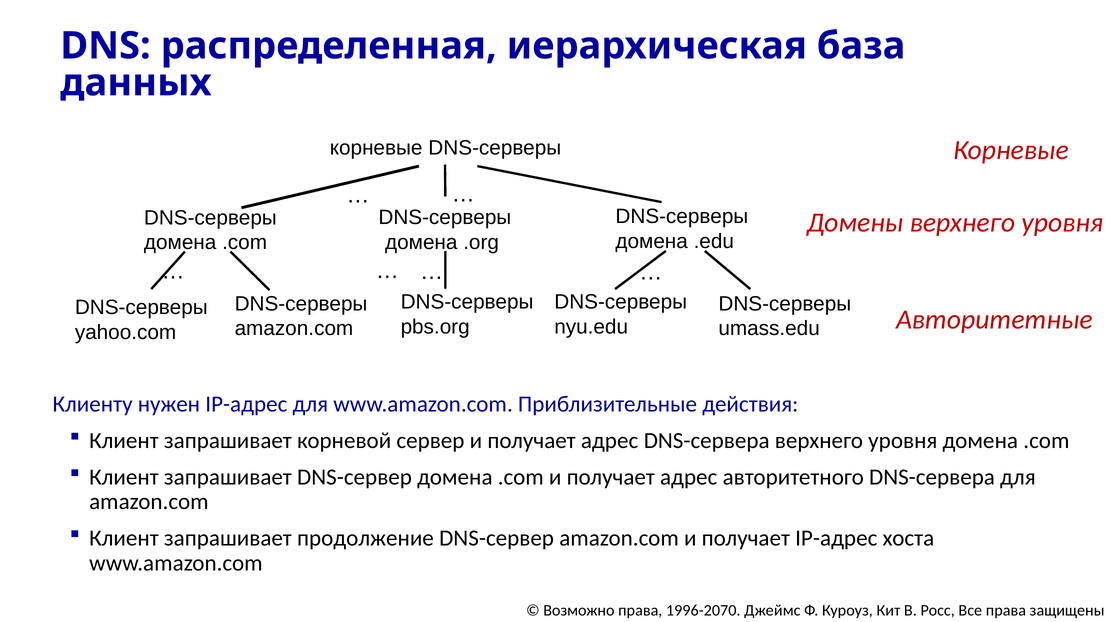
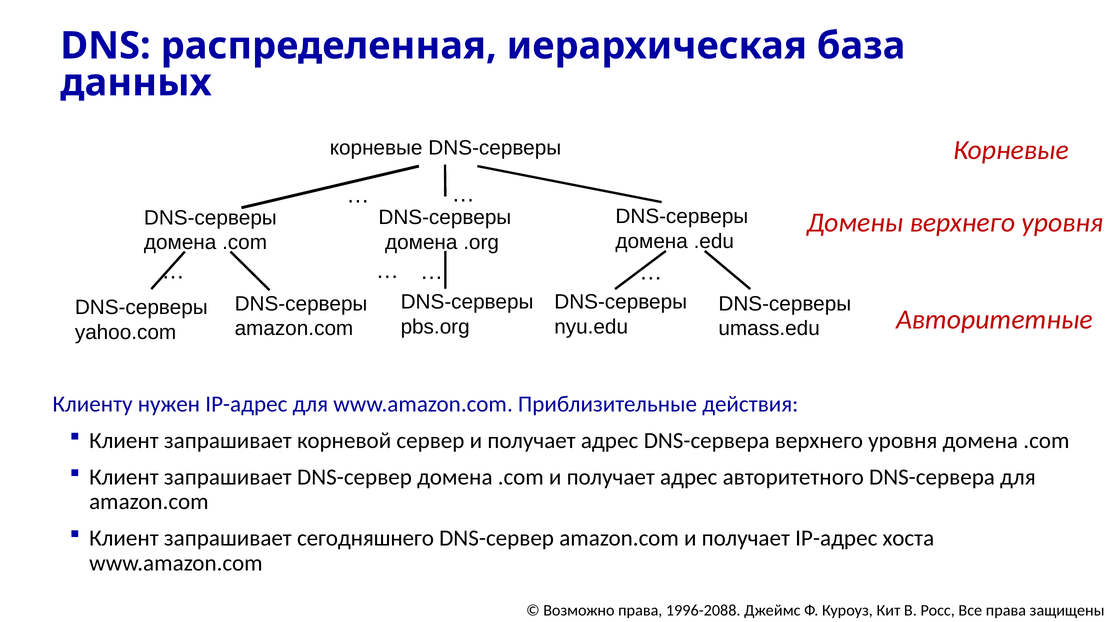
продолжение: продолжение -> сегодняшнего (365, 539)
1996-2070: 1996-2070 -> 1996-2088 (703, 611)
